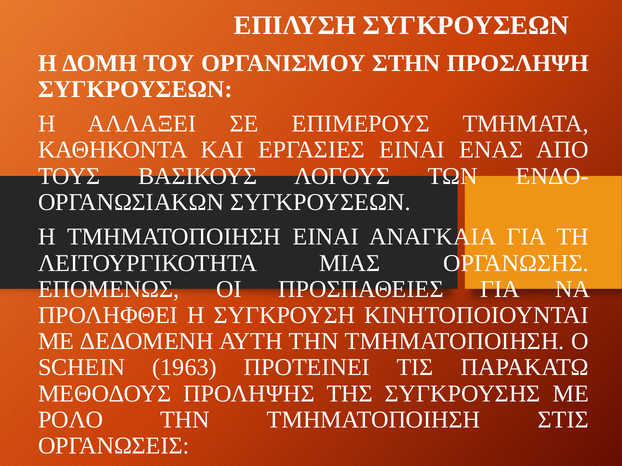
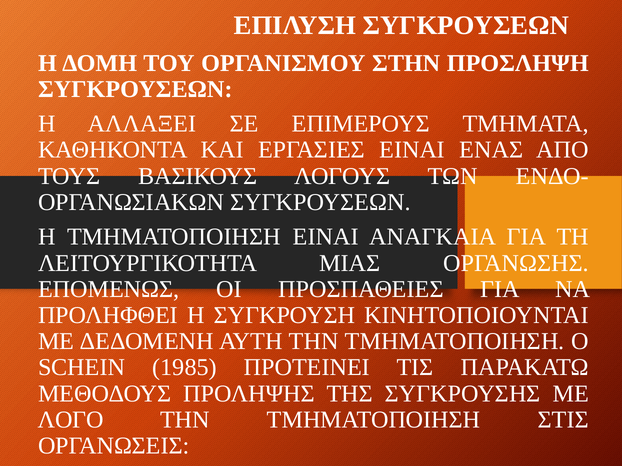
1963: 1963 -> 1985 (185, 368)
ΡΟΛΟ: ΡΟΛΟ -> ΛΟΓΟ (71, 420)
